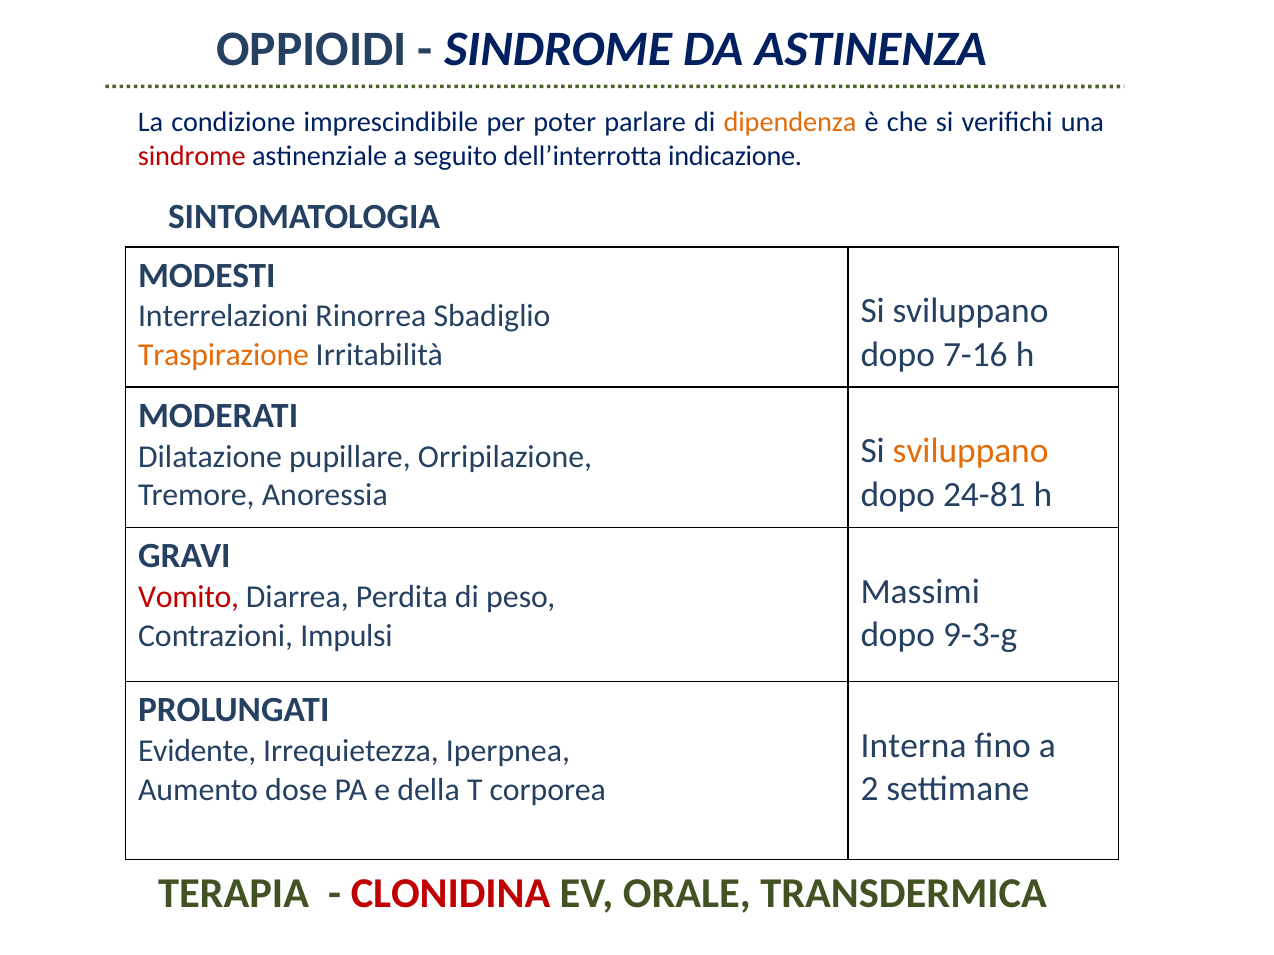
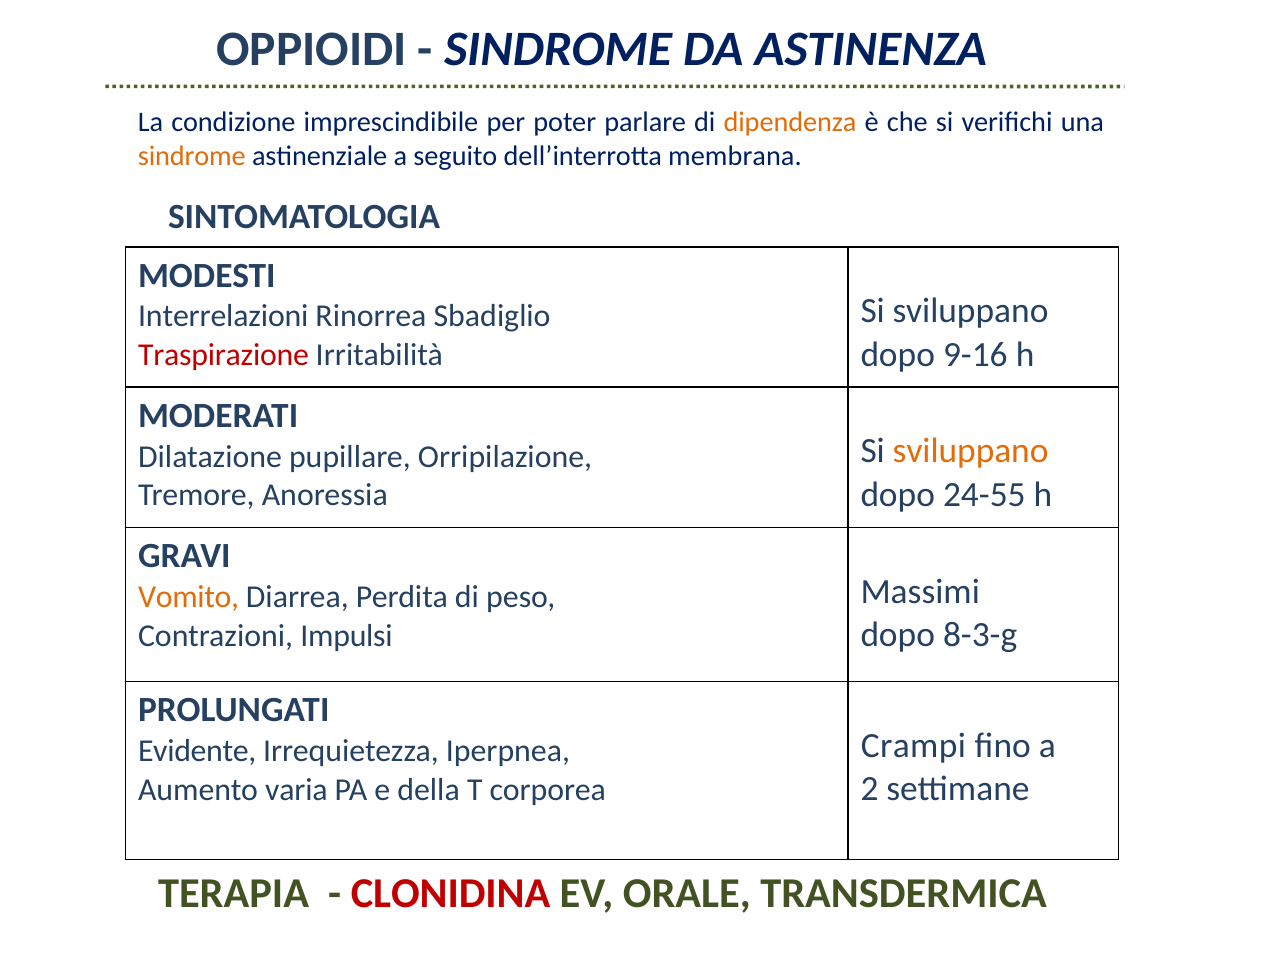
sindrome colour: red -> orange (192, 156)
indicazione: indicazione -> membrana (735, 156)
7-16: 7-16 -> 9-16 (975, 355)
Traspirazione colour: orange -> red (224, 355)
24-81: 24-81 -> 24-55 (984, 495)
Vomito colour: red -> orange (189, 597)
9-3-g: 9-3-g -> 8-3-g (980, 635)
Interna: Interna -> Crampi (913, 746)
dose: dose -> varia (296, 790)
